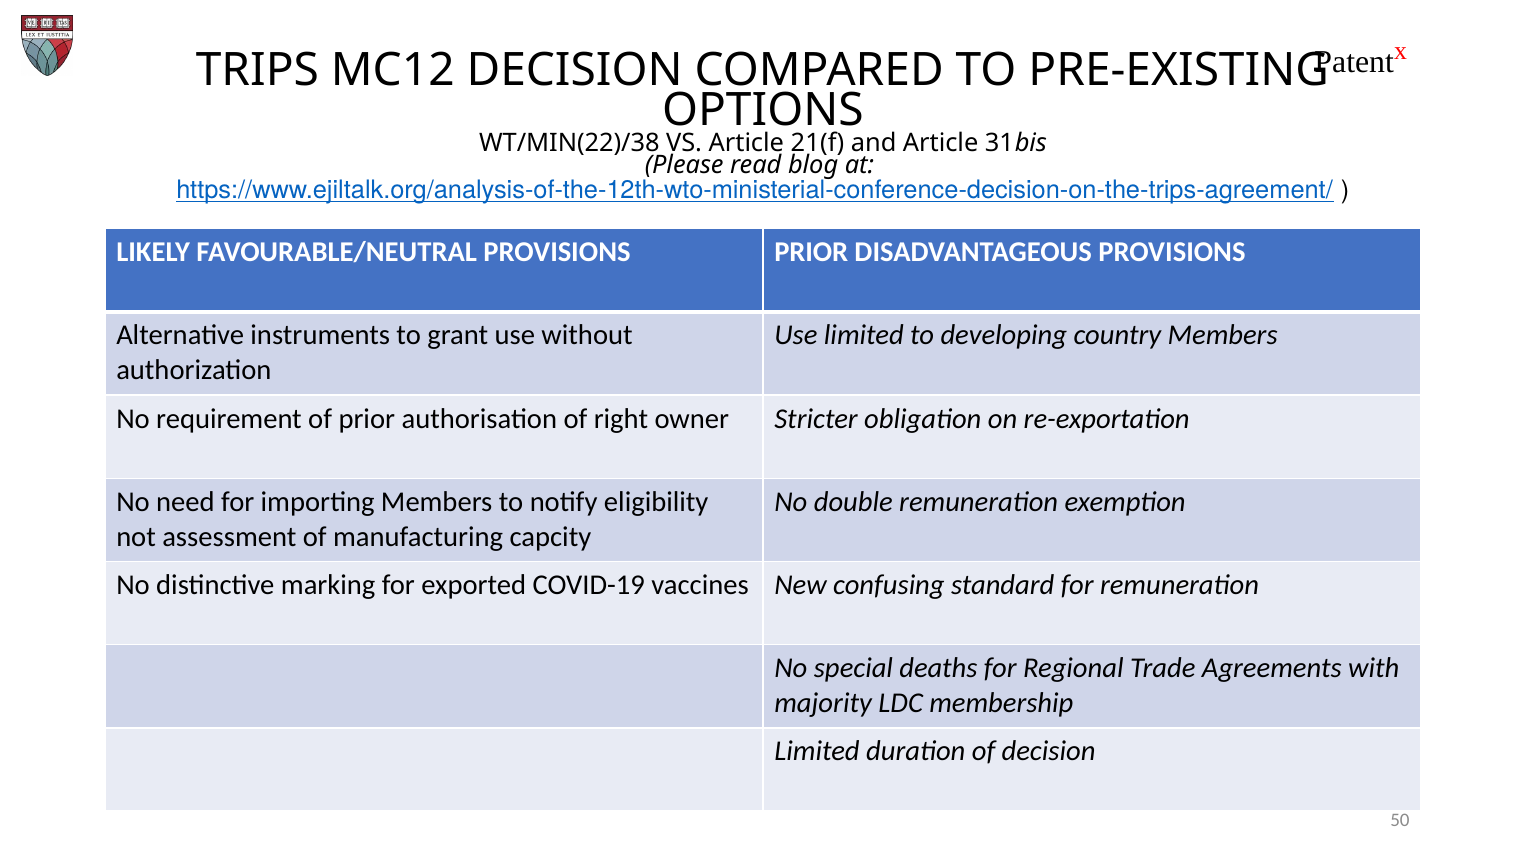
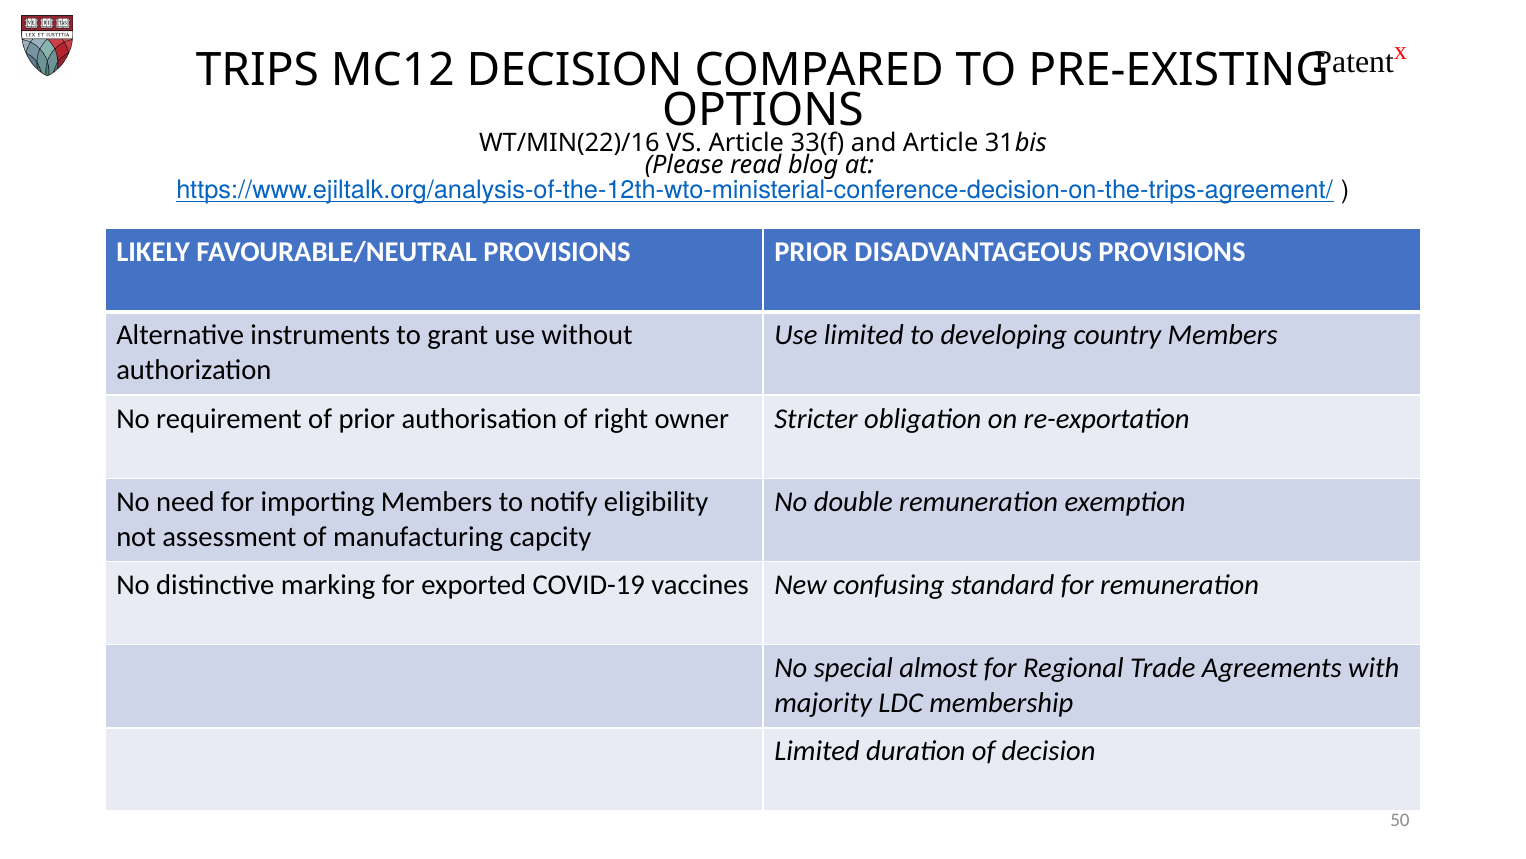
WT/MIN(22)/38: WT/MIN(22)/38 -> WT/MIN(22)/16 (569, 143)
21(f: 21(f -> 33(f (817, 143)
deaths: deaths -> almost (939, 668)
